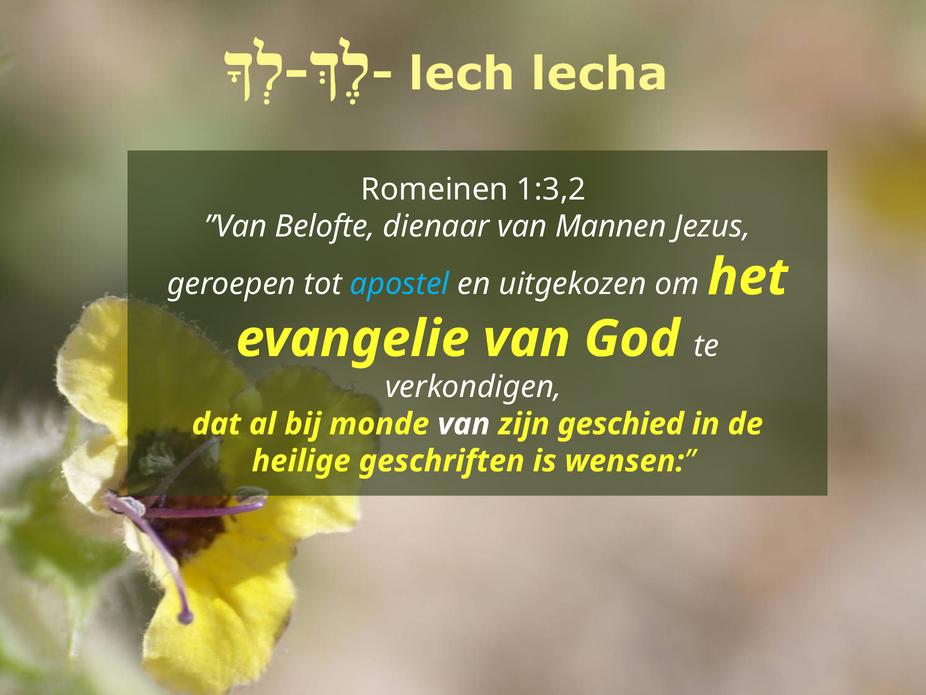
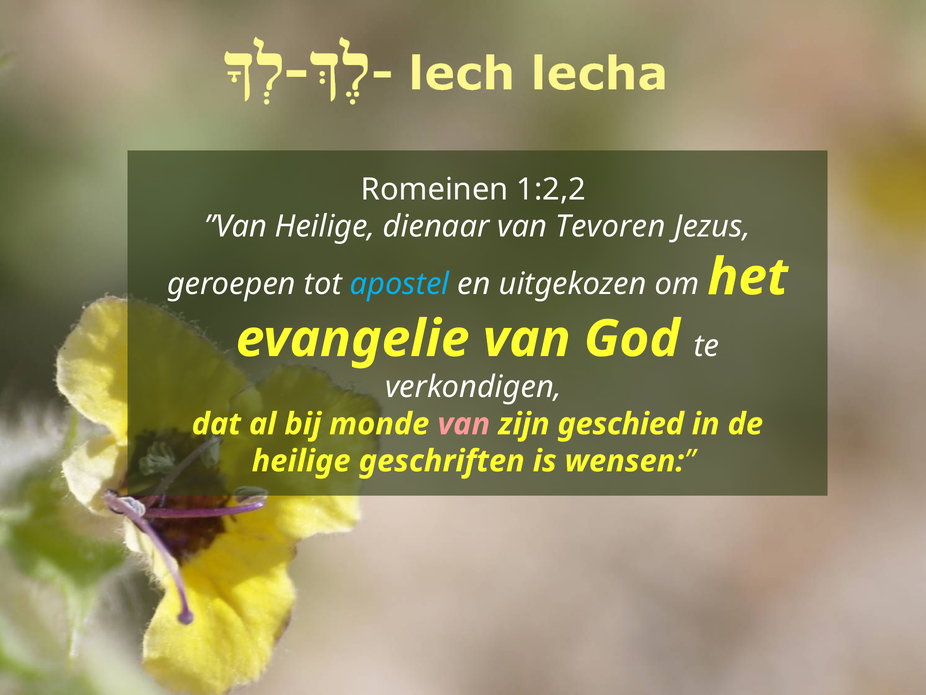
1:3,2: 1:3,2 -> 1:2,2 (551, 189)
”Van Belofte: Belofte -> Heilige (325, 226)
Mannen: Mannen -> Tevoren (610, 226)
van colour: white -> pink (464, 424)
